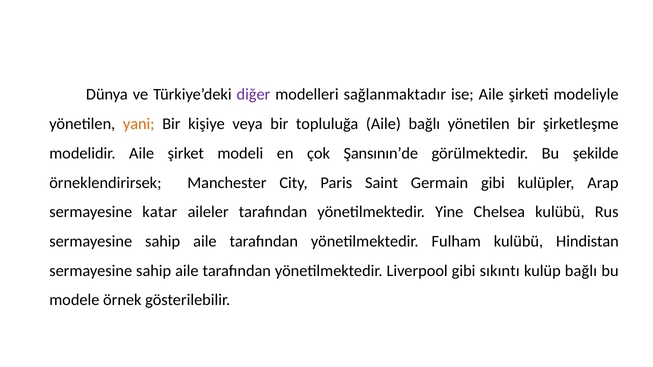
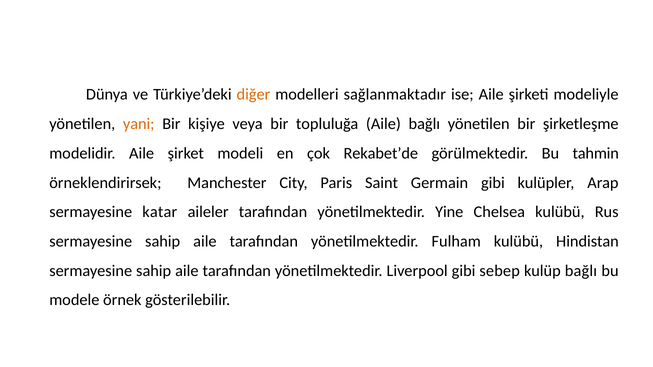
diğer colour: purple -> orange (253, 95)
Şansının’de: Şansının’de -> Rekabet’de (381, 153)
şekilde: şekilde -> tahmin (596, 153)
sıkıntı: sıkıntı -> sebep (500, 271)
